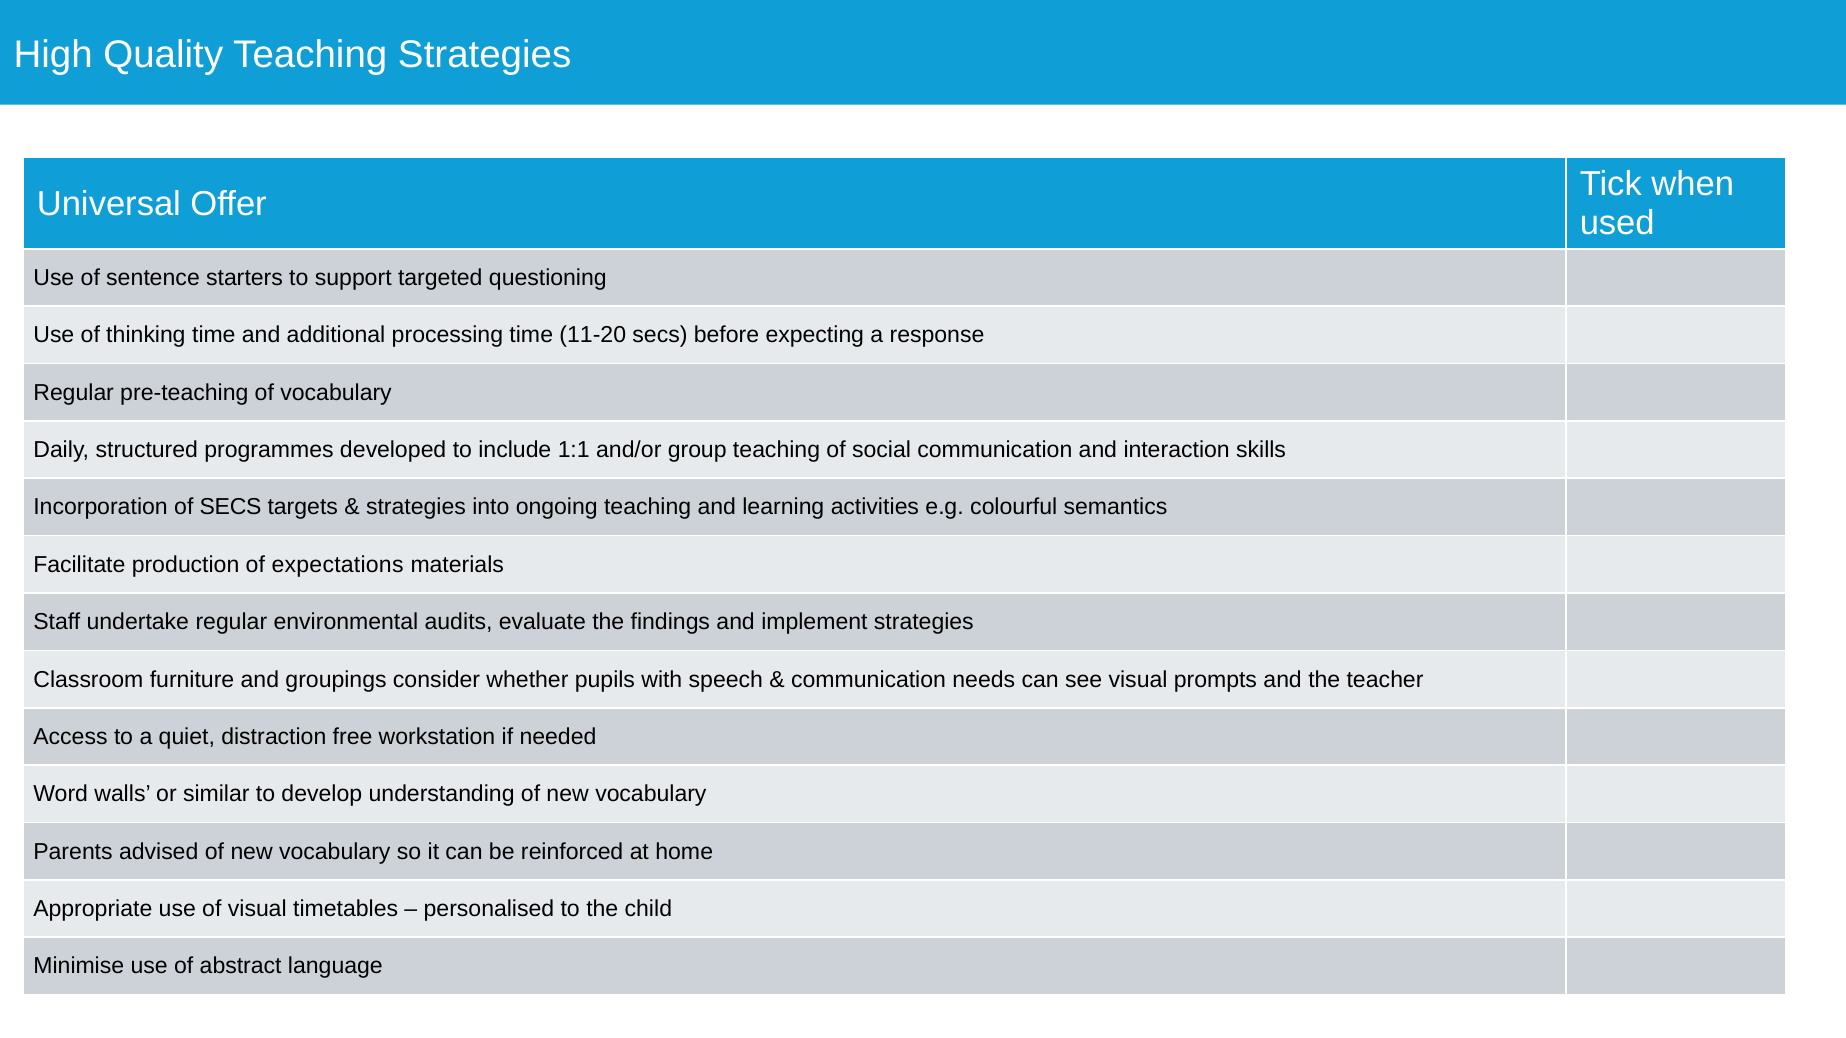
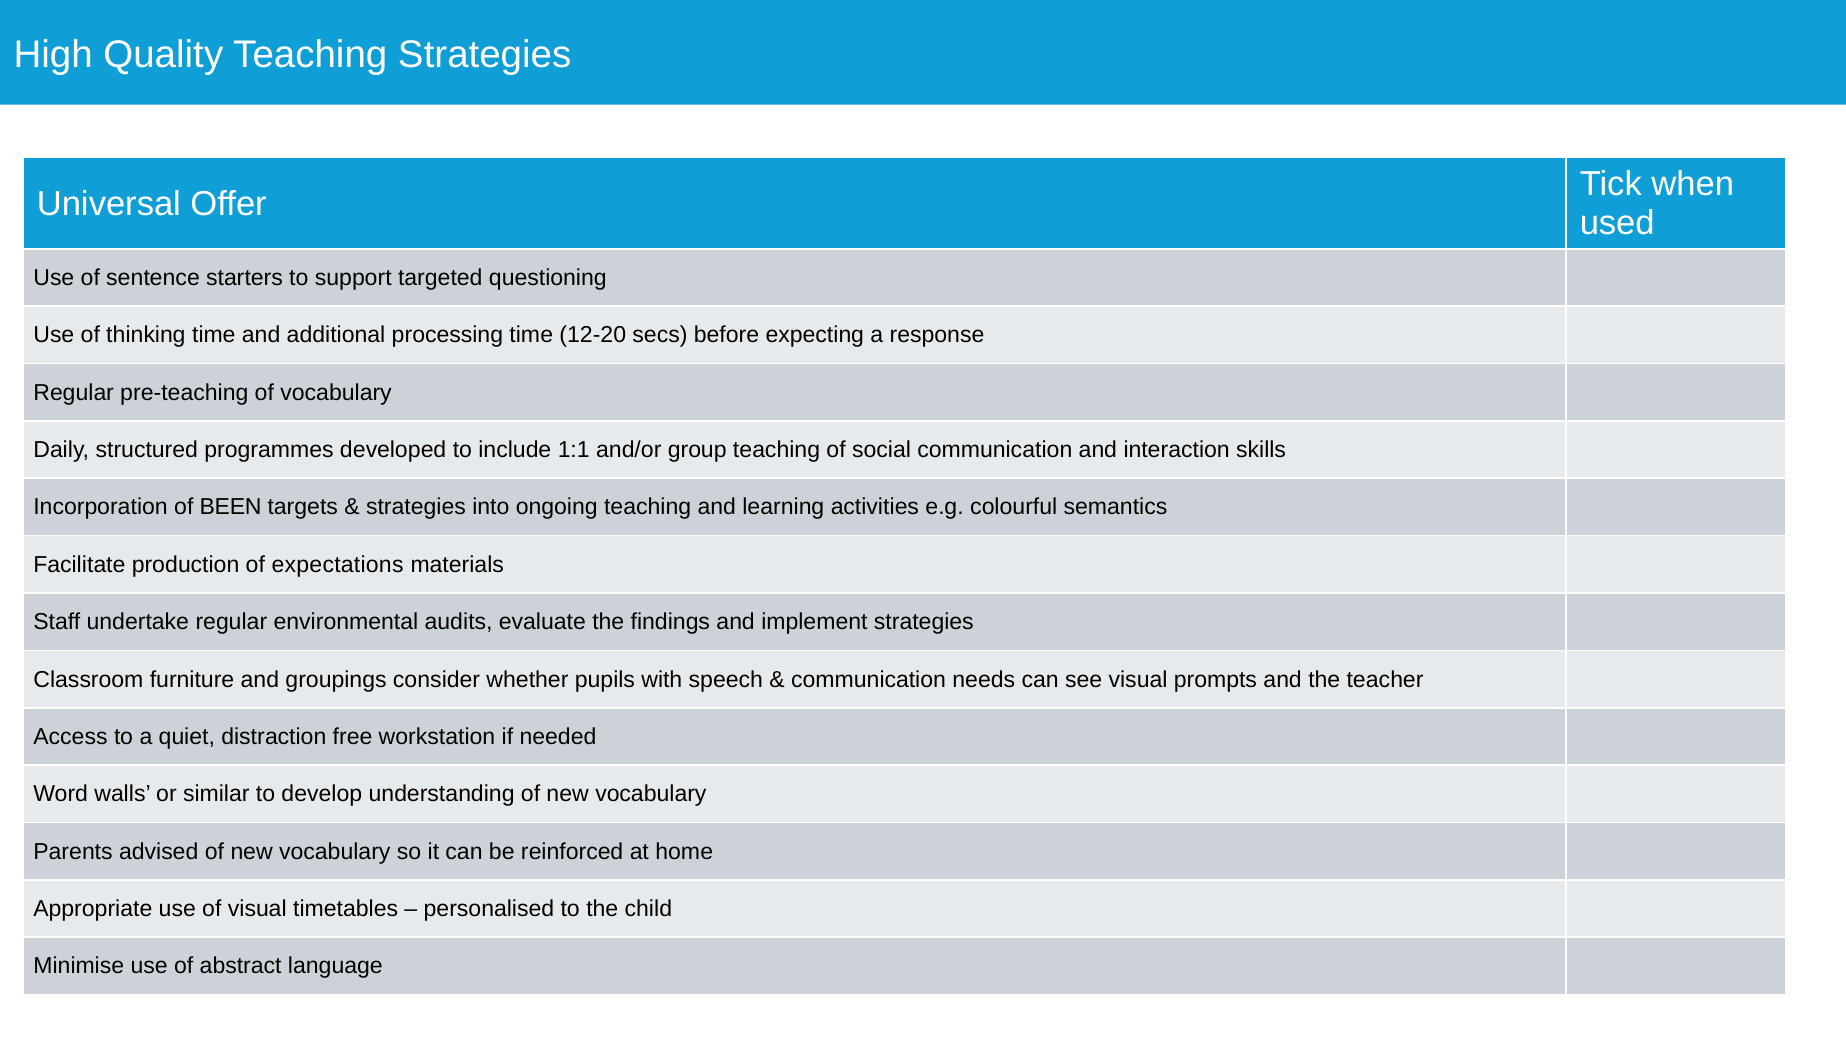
11-20: 11-20 -> 12-20 (593, 335)
of SECS: SECS -> BEEN (231, 508)
